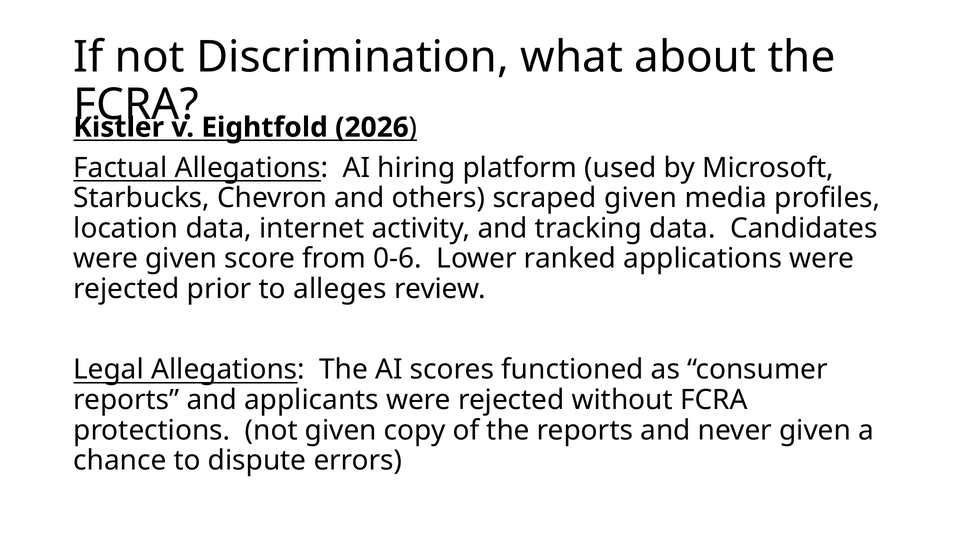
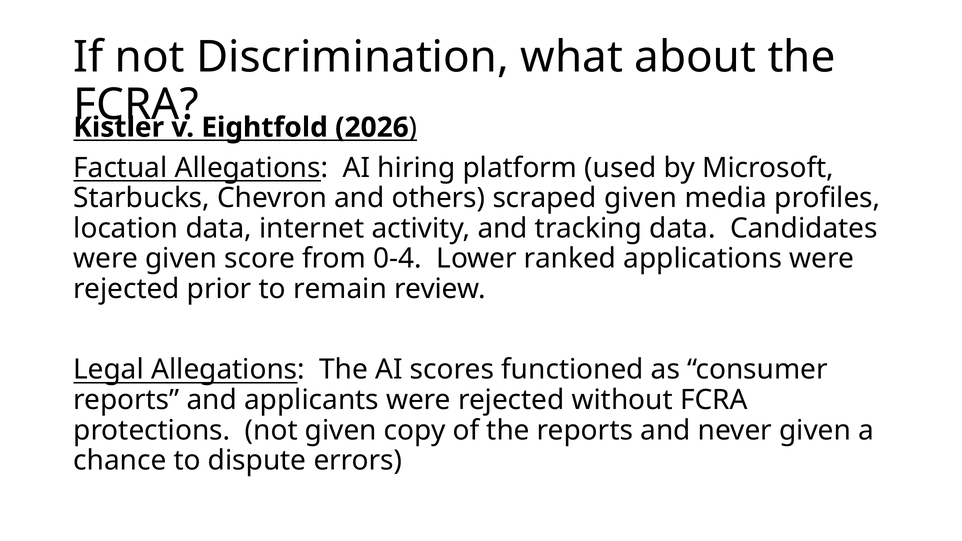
0-6: 0-6 -> 0-4 (398, 259)
alleges: alleges -> remain (340, 289)
